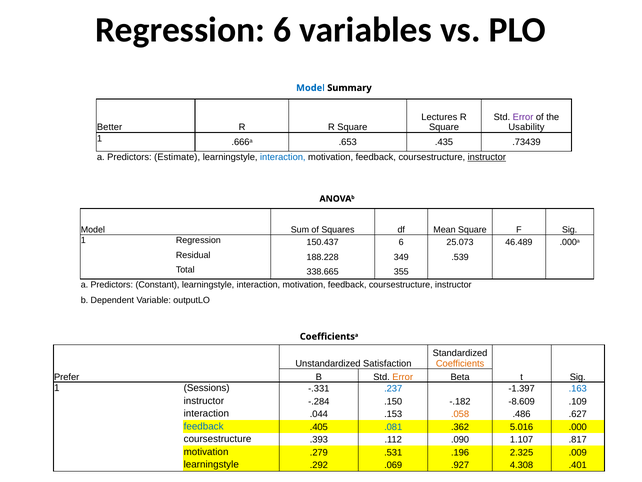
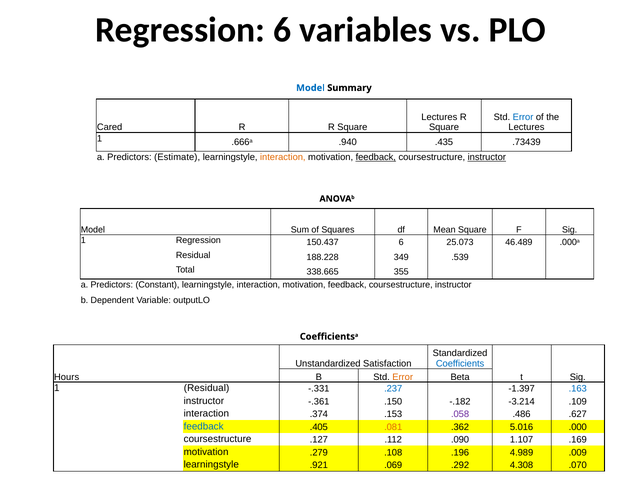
Error colour: purple -> blue (523, 117)
Better: Better -> Cared (110, 127)
Usability: Usability -> Lectures (526, 127)
.653: .653 -> .940 (348, 142)
interaction colour: blue -> orange (283, 157)
feedback underline: none -> present (376, 157)
Coefficients colour: orange -> blue (460, 363)
Prefer: Prefer -> Hours (67, 377)
1 Sessions: Sessions -> Residual (207, 388)
-.284: -.284 -> -.361 (319, 401)
-8.609: -8.609 -> -3.214 (522, 401)
.044: .044 -> .374 (319, 414)
.058 colour: orange -> purple (460, 414)
.081 colour: blue -> orange (393, 427)
.393: .393 -> .127 (319, 439)
.817: .817 -> .169 (578, 439)
.531: .531 -> .108 (393, 452)
2.325: 2.325 -> 4.989 (522, 452)
.292: .292 -> .921 (319, 465)
.927: .927 -> .292 (460, 465)
.401: .401 -> .070 (578, 465)
